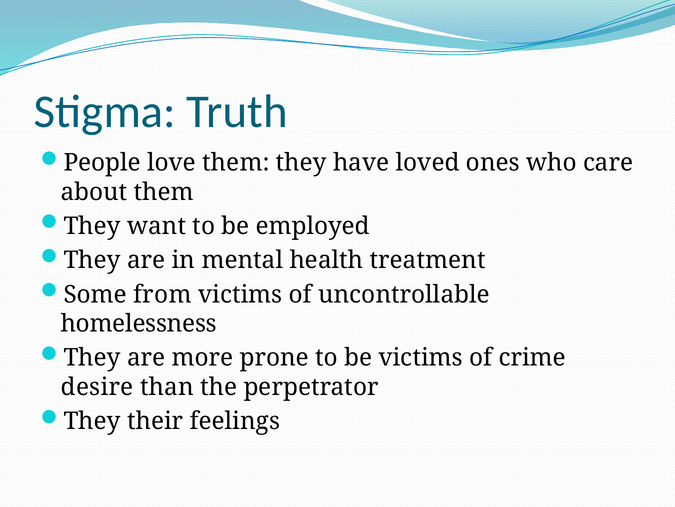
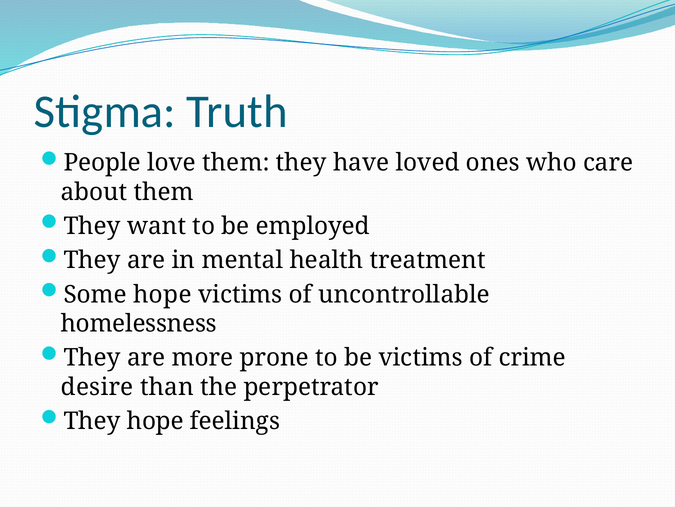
Some from: from -> hope (162, 294)
They their: their -> hope (155, 421)
